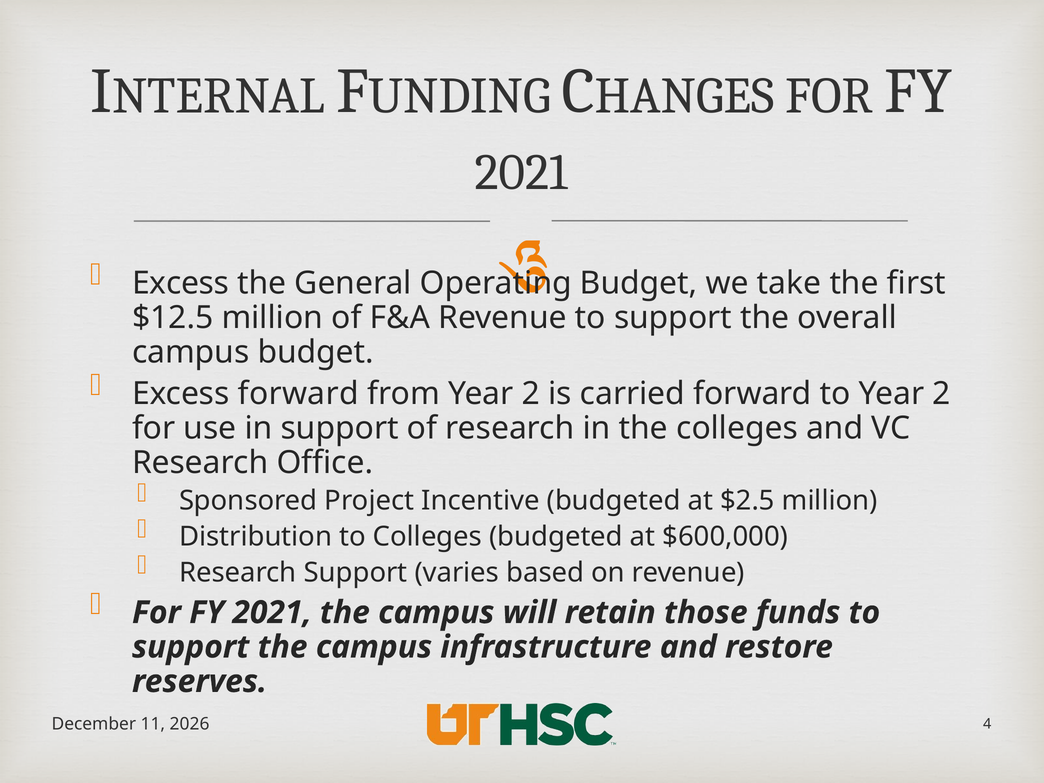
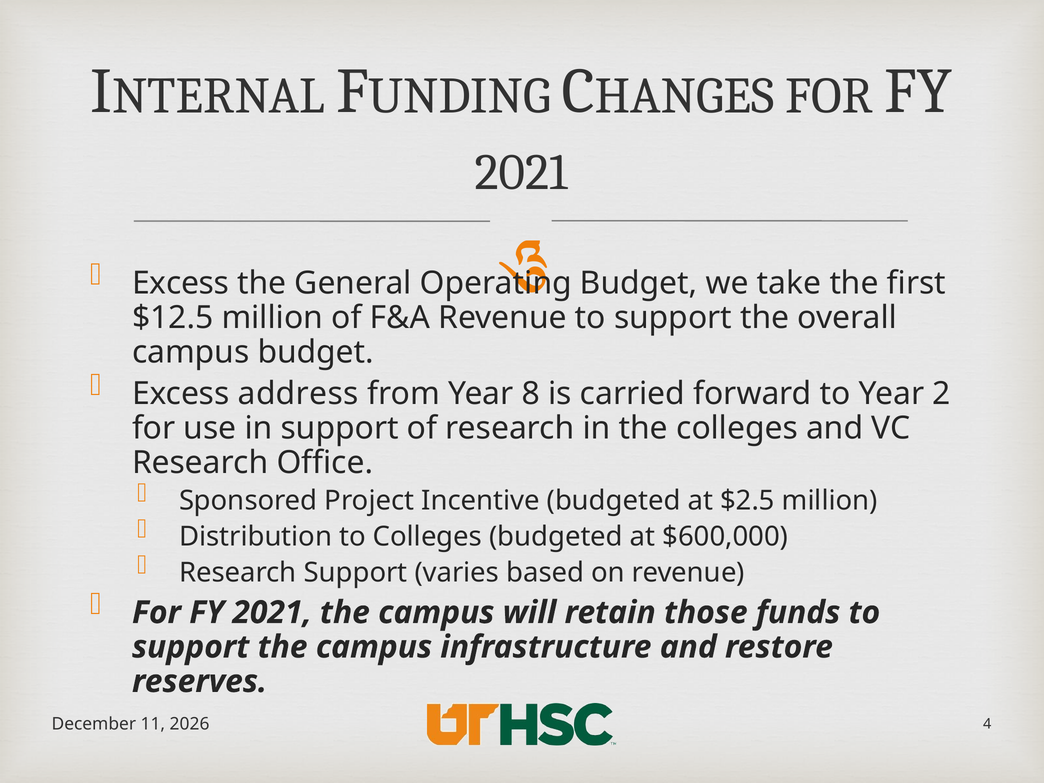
Excess forward: forward -> address (298, 394)
from Year 2: 2 -> 8 (531, 394)
